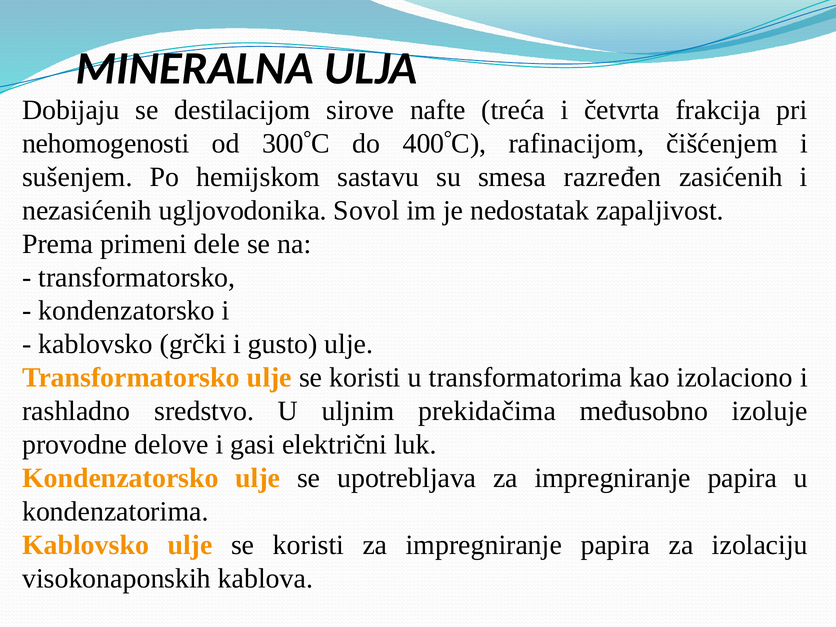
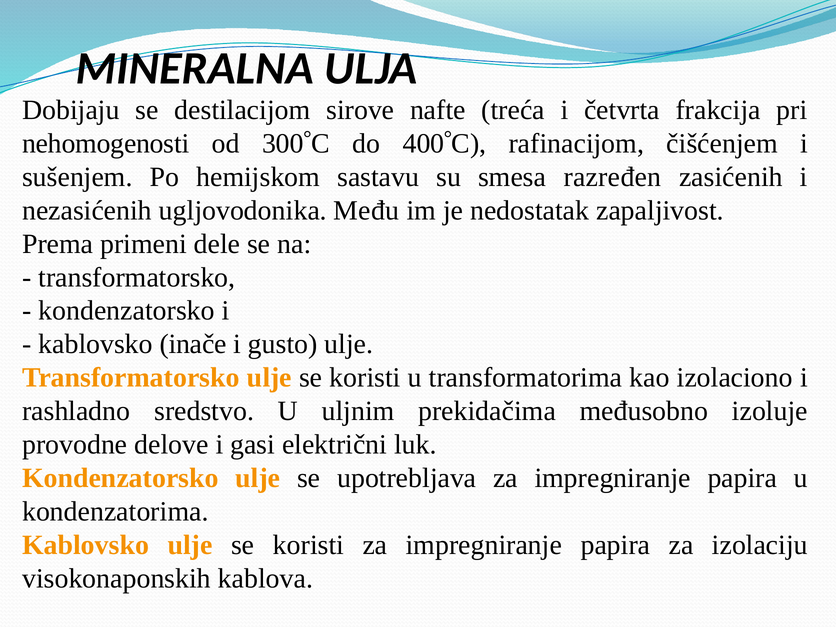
Sovol: Sovol -> Među (366, 210)
grčki: grčki -> inače (193, 344)
